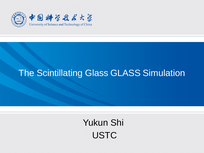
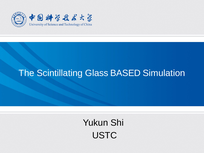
Glass GLASS: GLASS -> BASED (126, 73)
